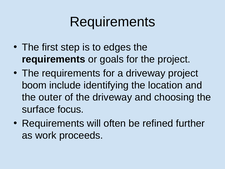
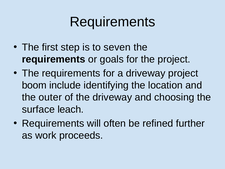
edges: edges -> seven (117, 47)
focus: focus -> leach (71, 109)
